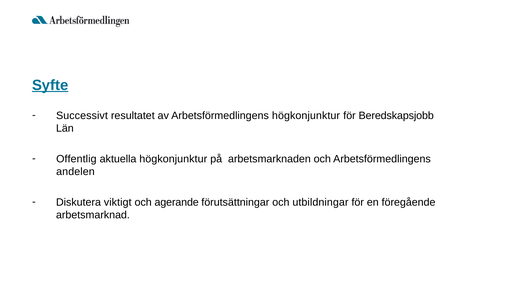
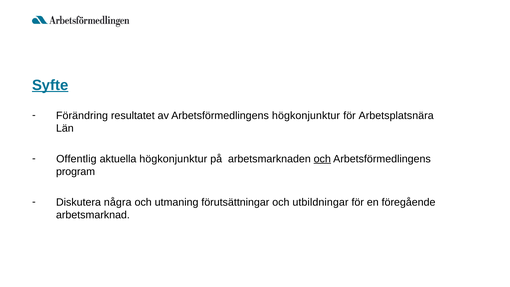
Successivt: Successivt -> Förändring (82, 115)
Beredskapsjobb: Beredskapsjobb -> Arbetsplatsnära (396, 115)
och underline: none -> present (322, 159)
andelen: andelen -> program (76, 172)
viktigt: viktigt -> några (118, 202)
agerande: agerande -> utmaning (177, 202)
